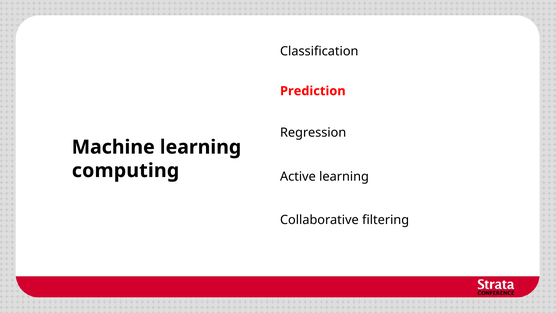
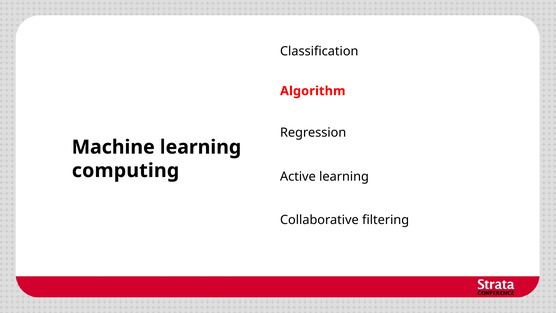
Prediction: Prediction -> Algorithm (313, 91)
